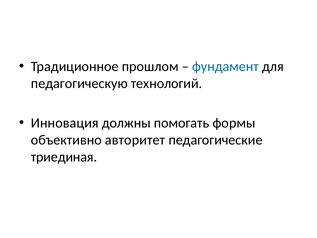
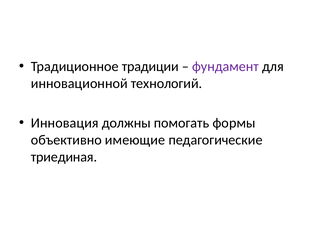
прошлом: прошлом -> традиции (150, 67)
фундамент colour: blue -> purple (226, 67)
педагогическую: педагогическую -> инновационной (79, 83)
авторитет: авторитет -> имеющие (135, 140)
